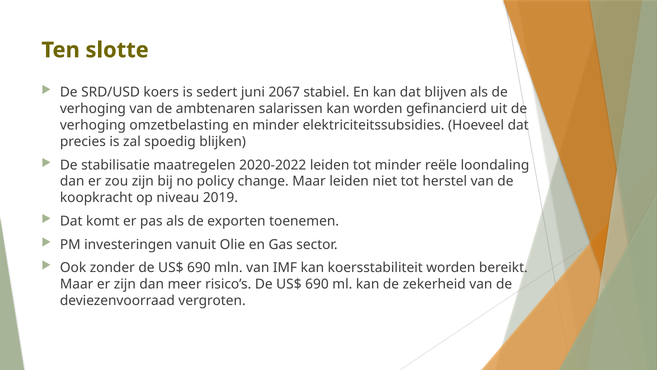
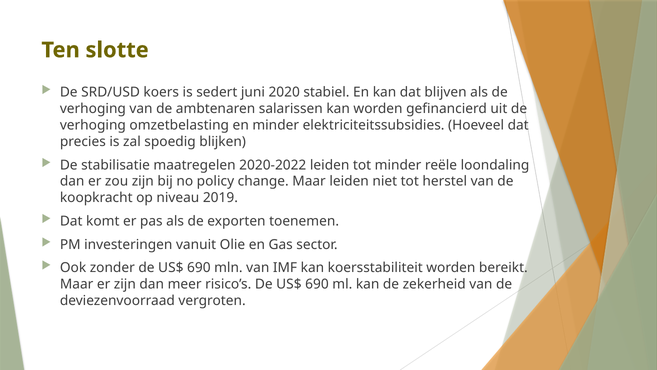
2067: 2067 -> 2020 (284, 92)
